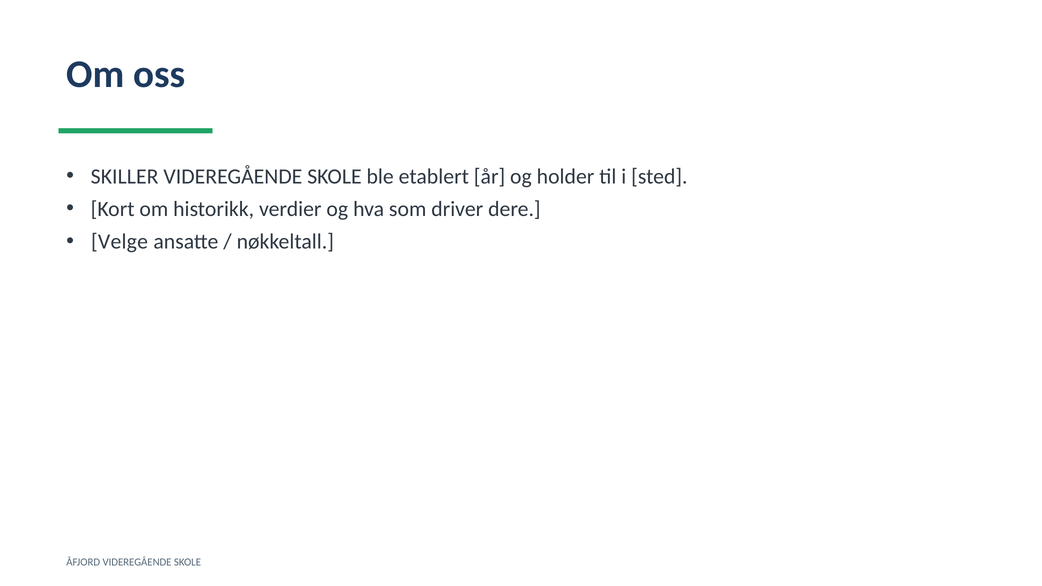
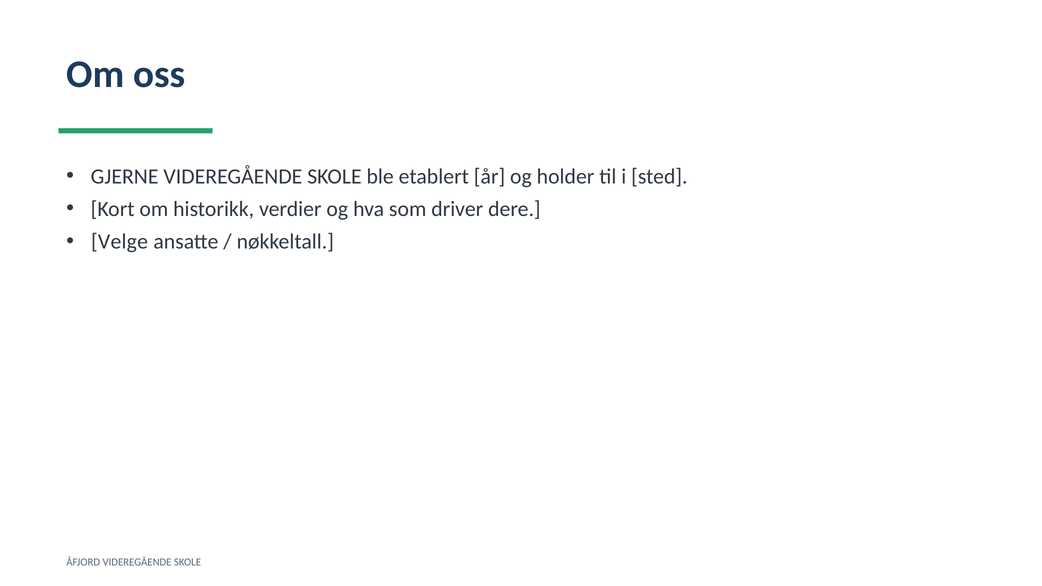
SKILLER: SKILLER -> GJERNE (125, 176)
